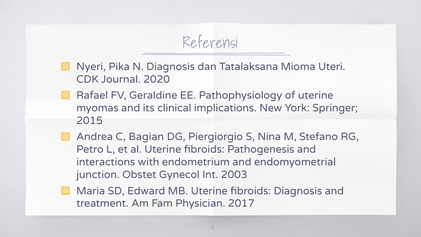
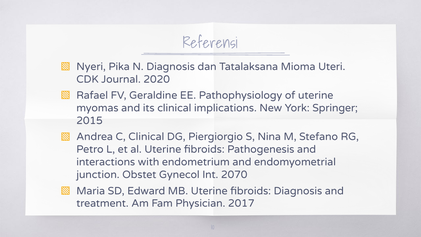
C Bagian: Bagian -> Clinical (146, 137)
2003: 2003 -> 2070 (234, 175)
